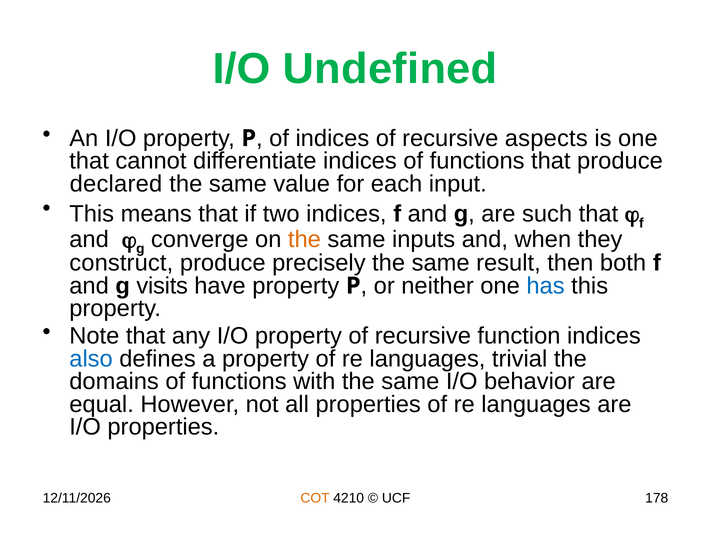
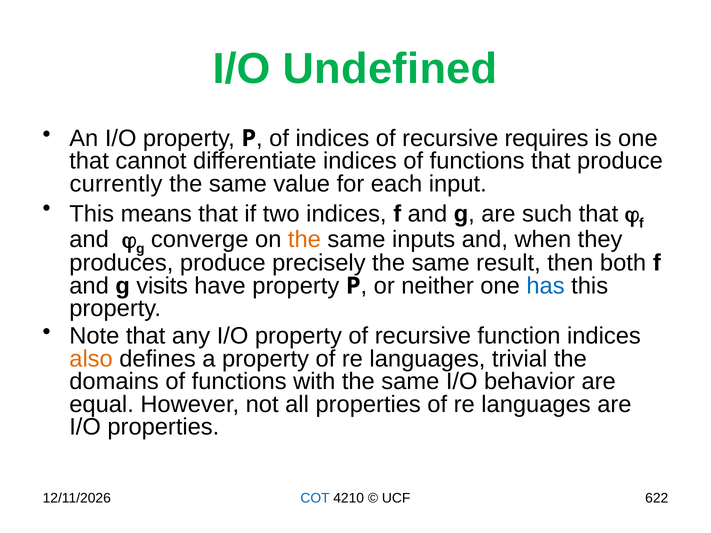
aspects: aspects -> requires (547, 138)
declared: declared -> currently (116, 184)
construct: construct -> produces (121, 263)
also colour: blue -> orange (91, 359)
COT colour: orange -> blue (315, 498)
178: 178 -> 622 (657, 498)
